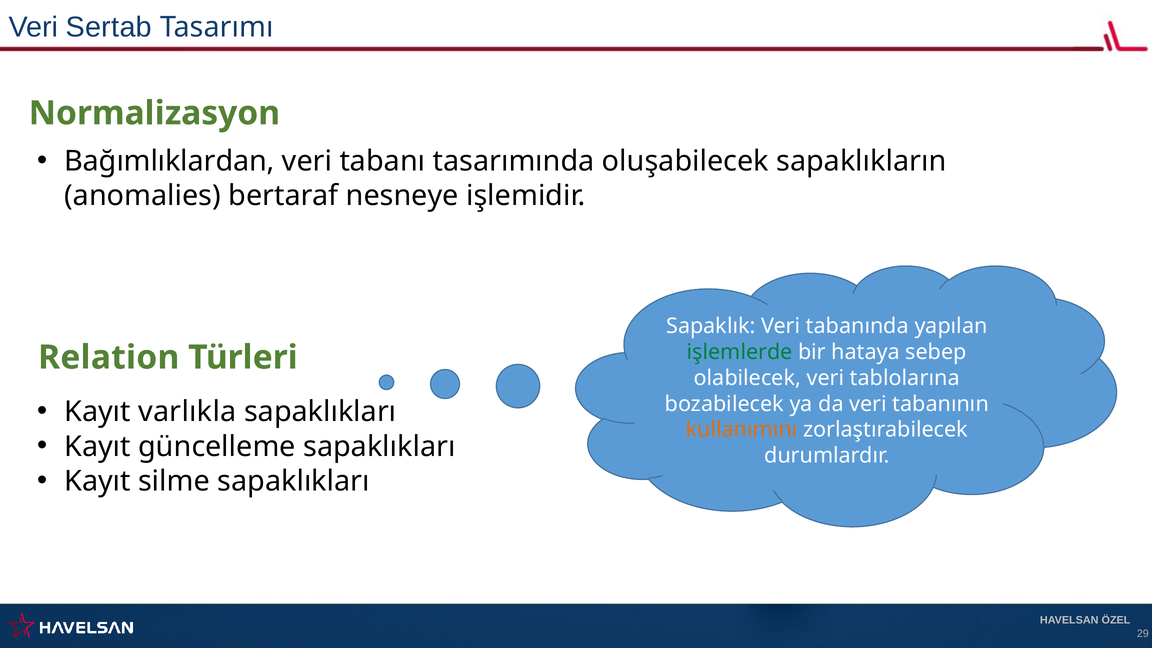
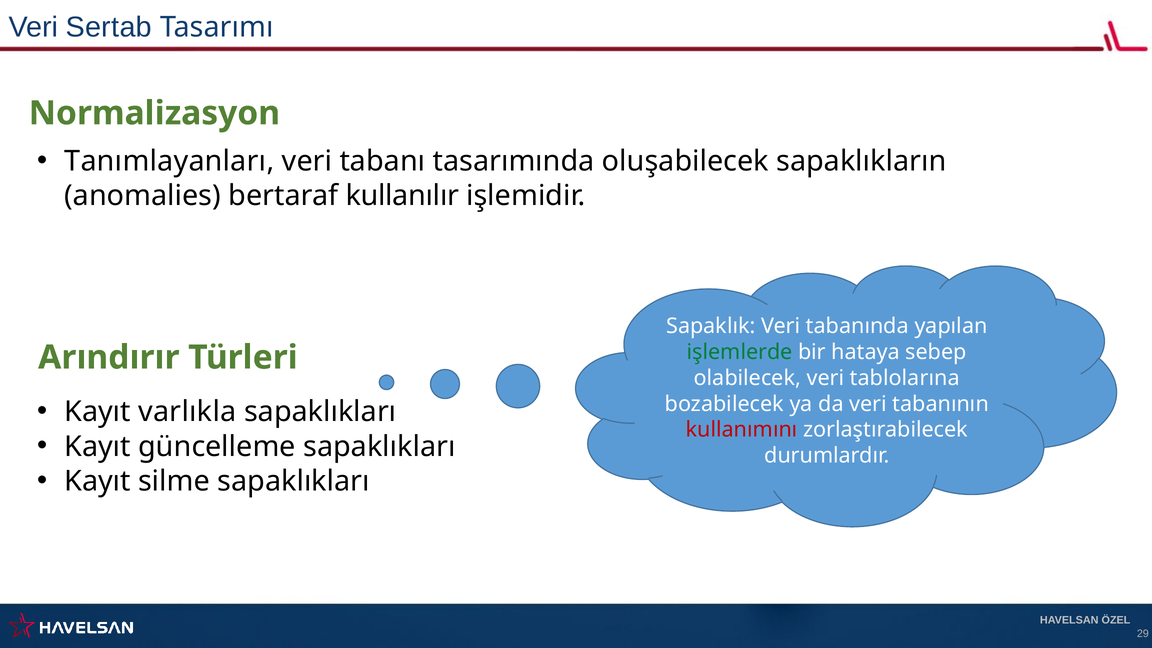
Bağımlıklardan: Bağımlıklardan -> Tanımlayanları (169, 161)
nesneye: nesneye -> kullanılır (402, 196)
Relation: Relation -> Arındırır (109, 358)
kullanımını colour: orange -> red (742, 430)
